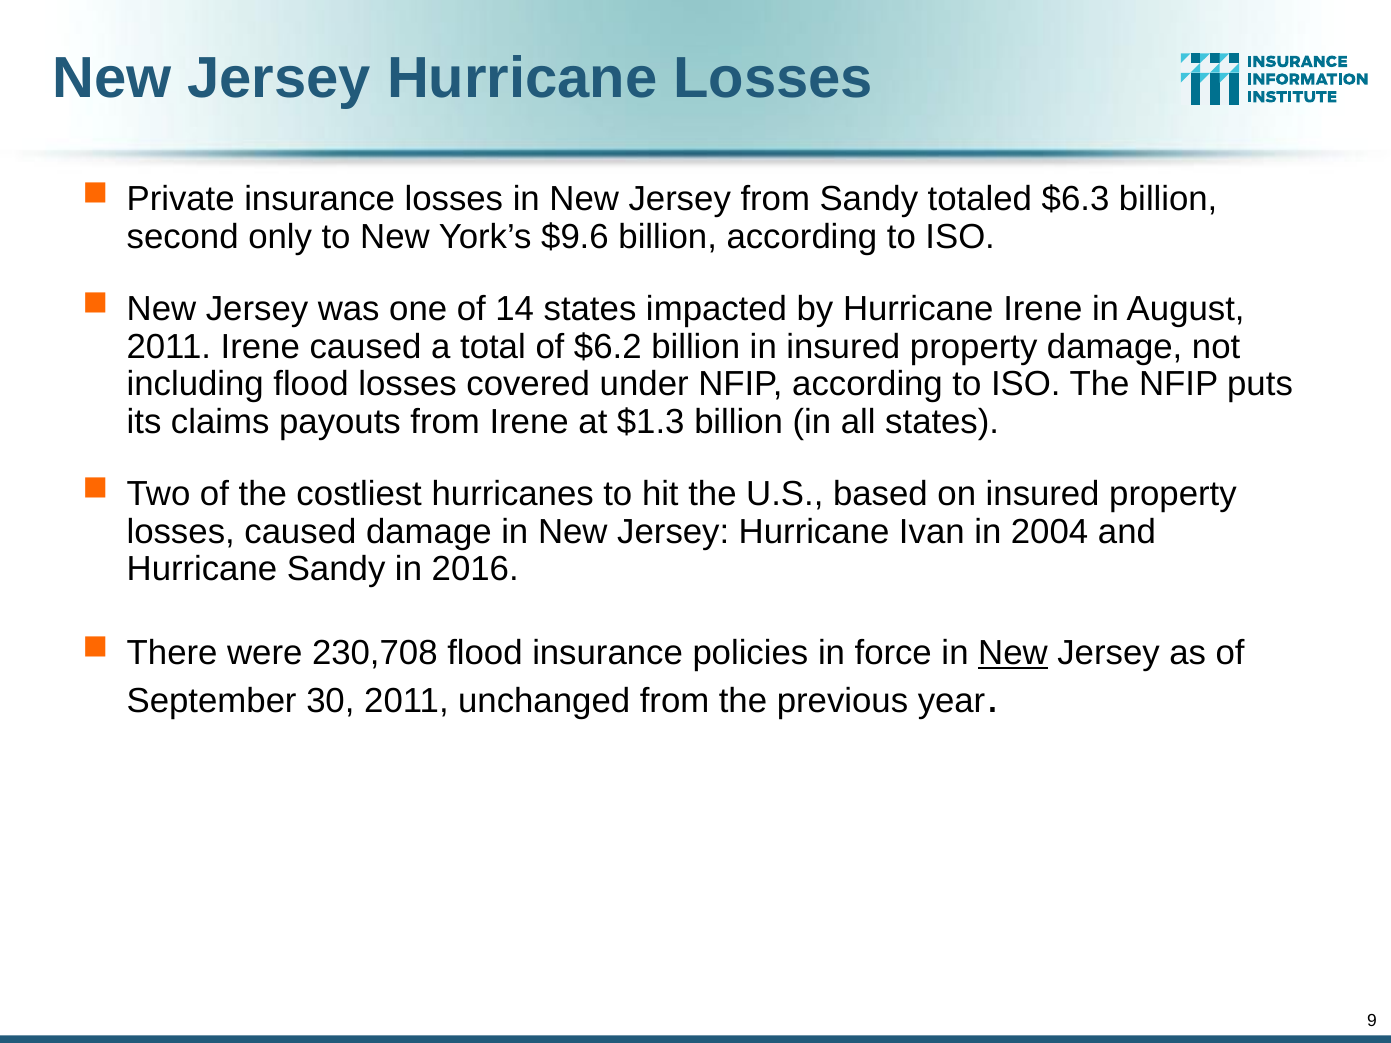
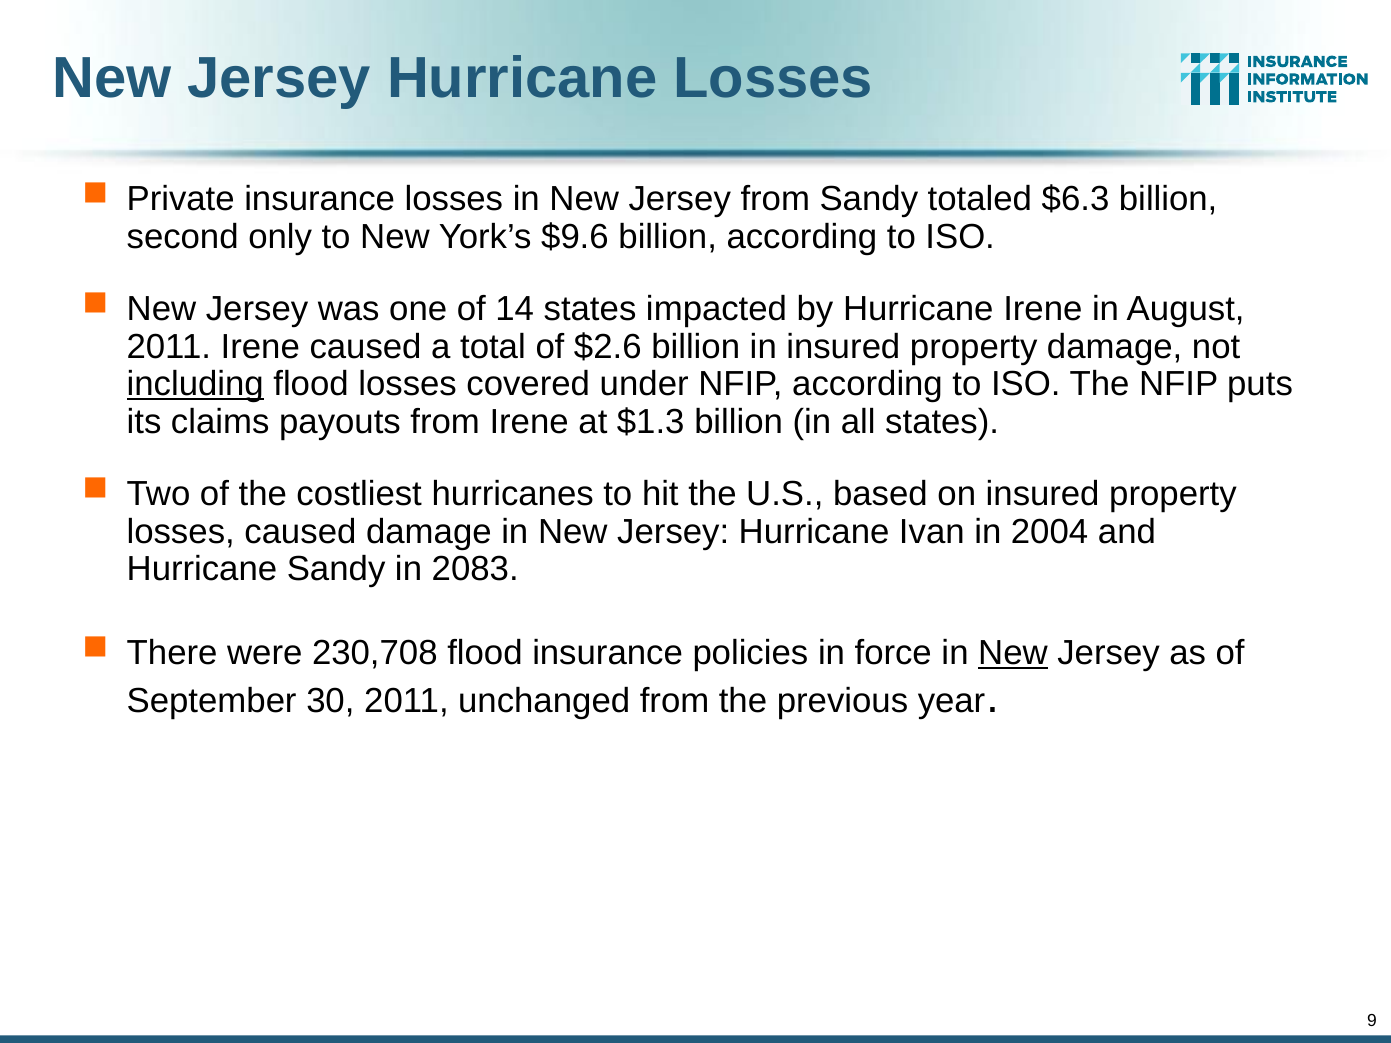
$6.2: $6.2 -> $2.6 (608, 347)
including underline: none -> present (195, 384)
2016: 2016 -> 2083 (475, 570)
